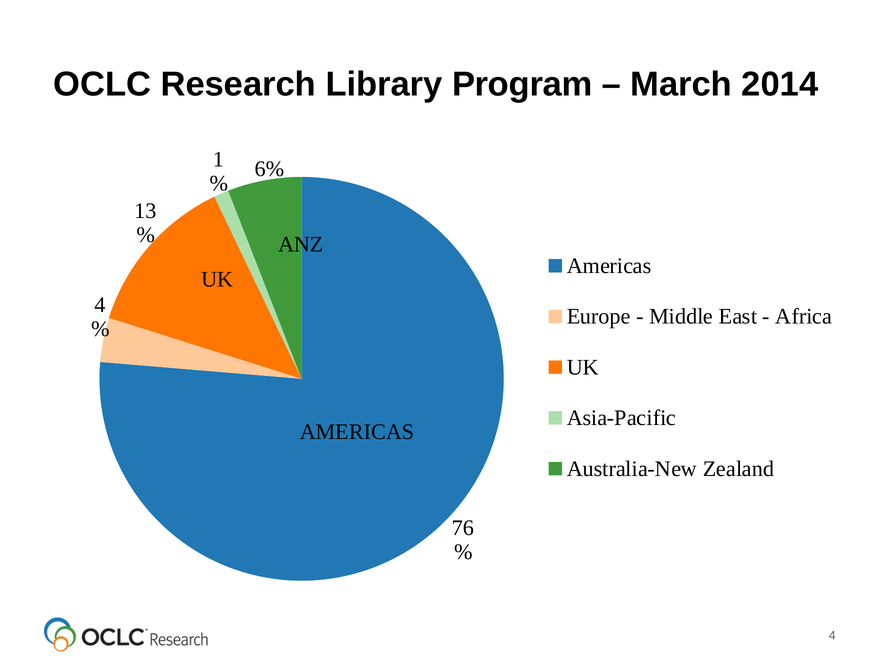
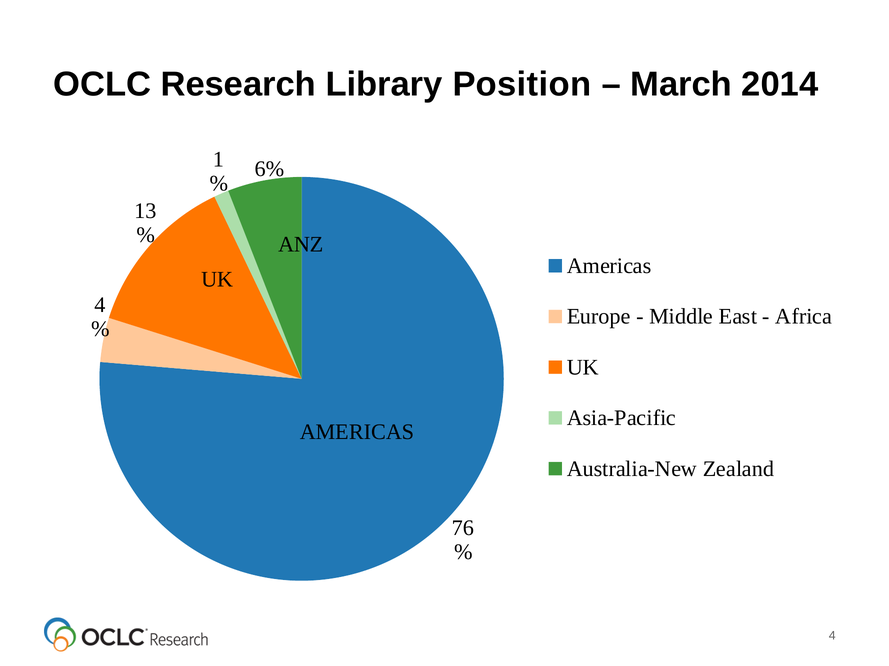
Program: Program -> Position (522, 85)
